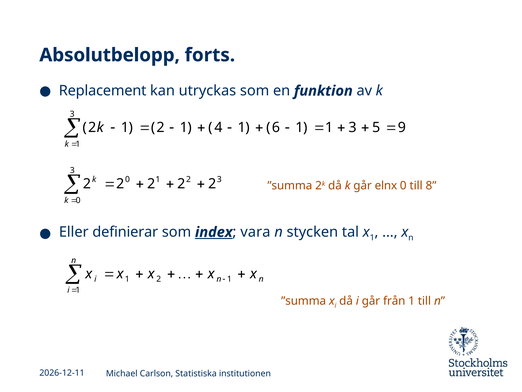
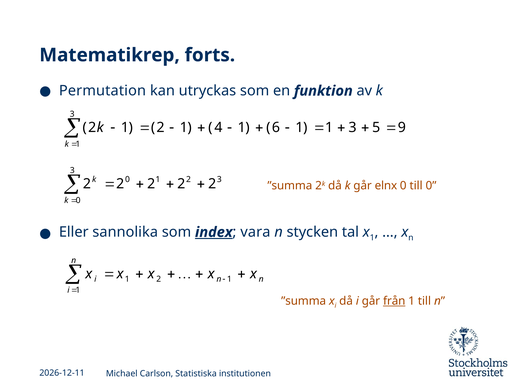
Absolutbelopp: Absolutbelopp -> Matematikrep (110, 55)
Replacement: Replacement -> Permutation (102, 91)
till 8: 8 -> 0 (431, 186)
definierar: definierar -> sannolika (125, 232)
från underline: none -> present (394, 301)
